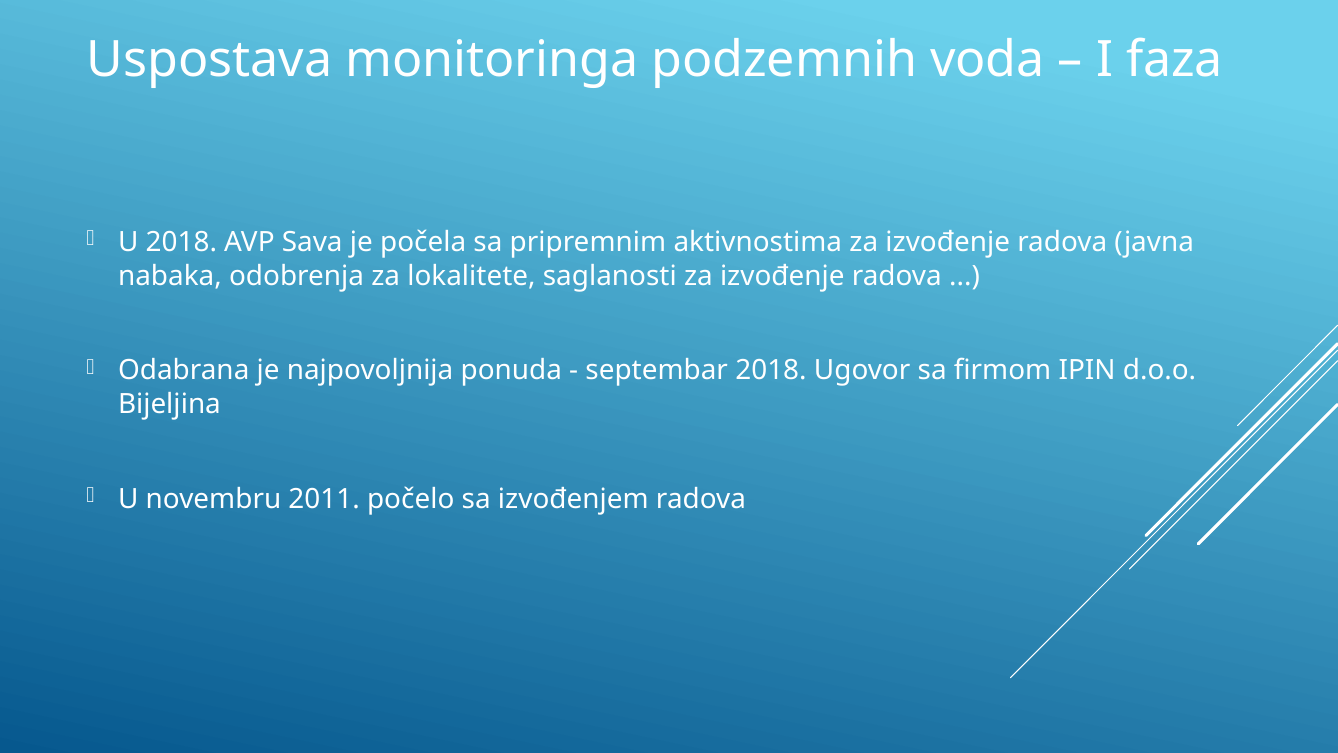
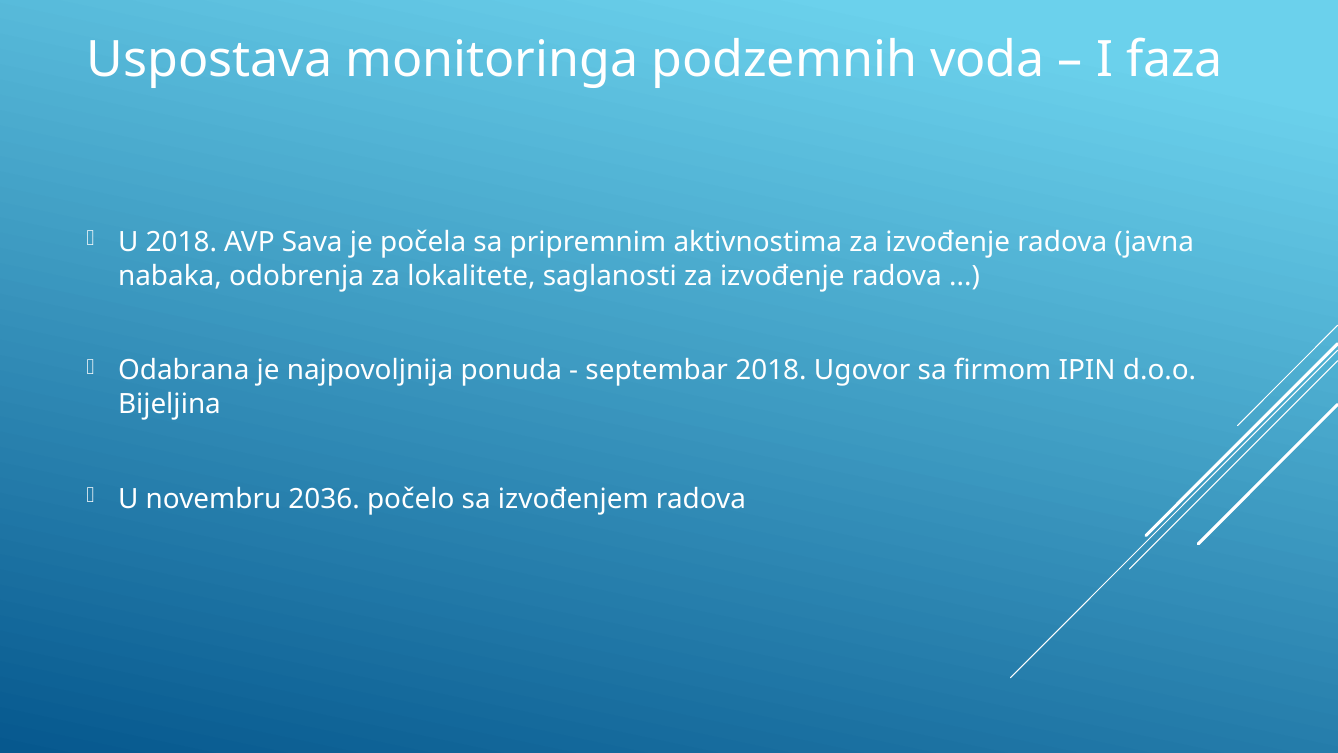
2011: 2011 -> 2036 (324, 499)
